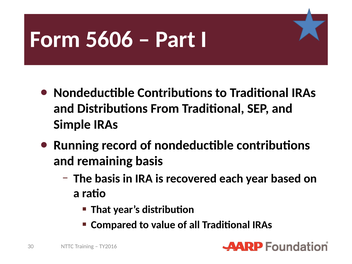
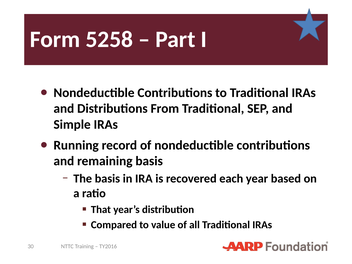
5606: 5606 -> 5258 (109, 39)
